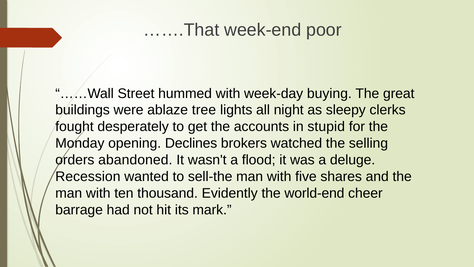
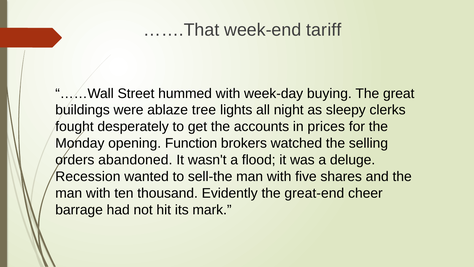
poor: poor -> tariff (324, 30)
stupid: stupid -> prices (326, 127)
Declines: Declines -> Function (191, 143)
world-end: world-end -> great-end (314, 193)
